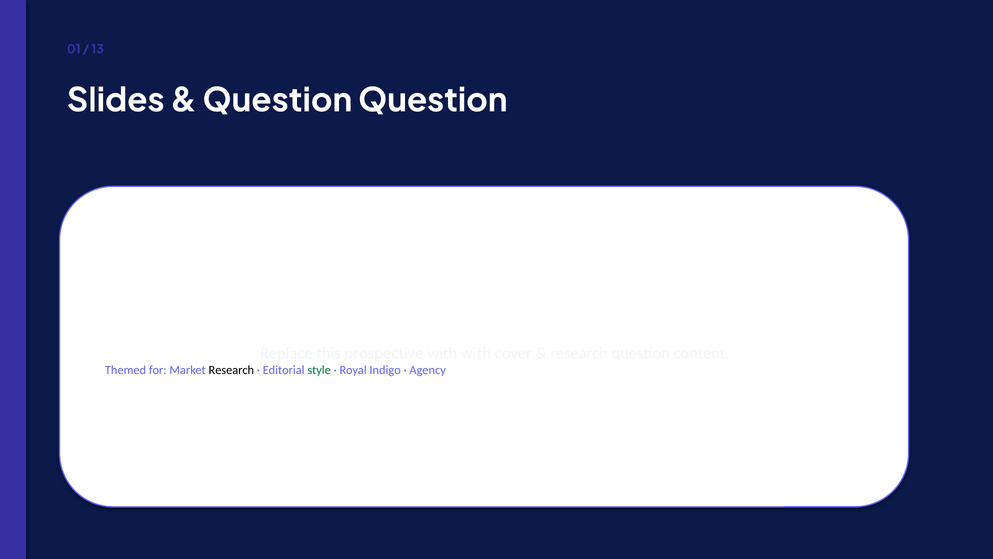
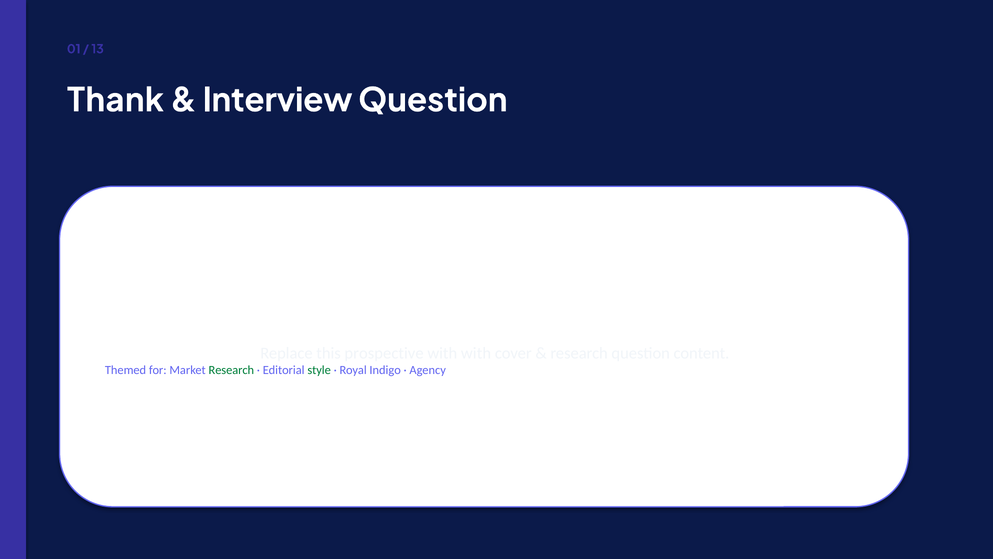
Slides: Slides -> Thank (116, 100)
Question: Question -> Interview (277, 100)
Research colour: black -> green (231, 370)
